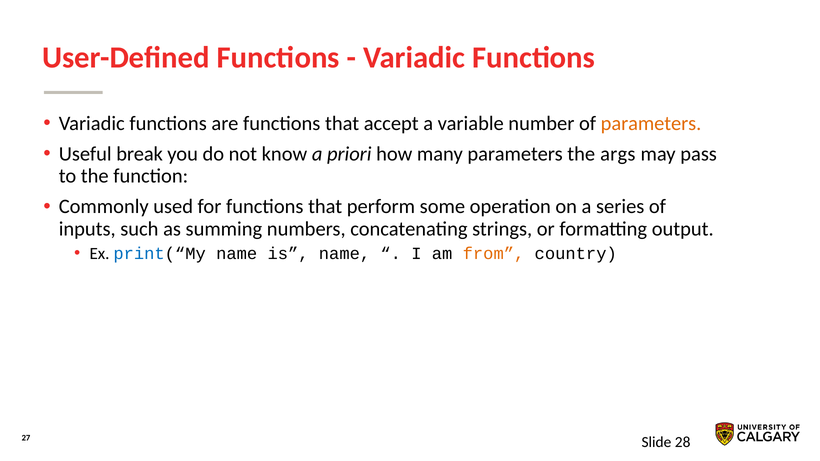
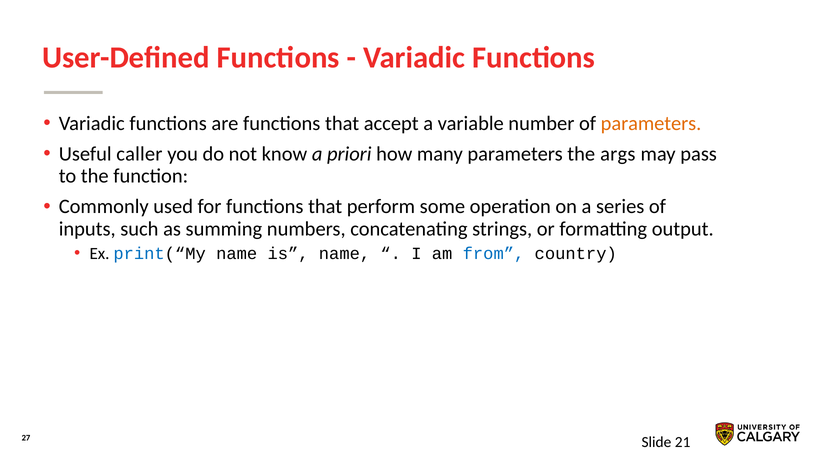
break: break -> caller (139, 154)
from colour: orange -> blue (494, 254)
28: 28 -> 21 (683, 442)
